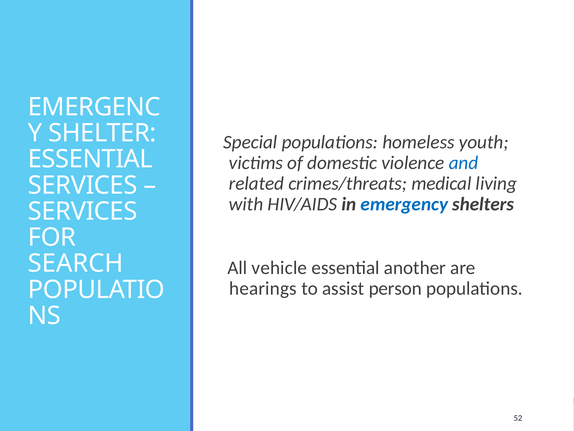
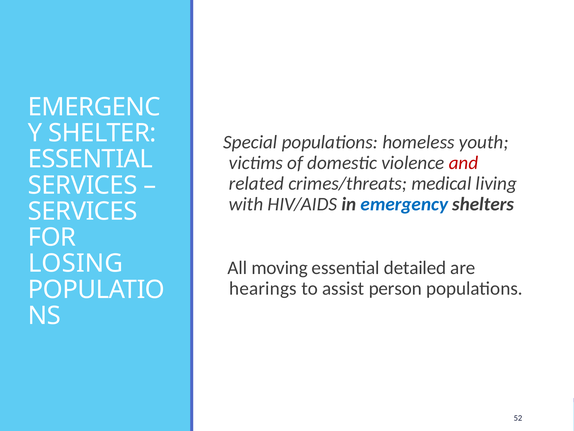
and colour: blue -> red (464, 163)
SEARCH: SEARCH -> LOSING (76, 263)
vehicle: vehicle -> moving (280, 268)
another: another -> detailed (415, 268)
